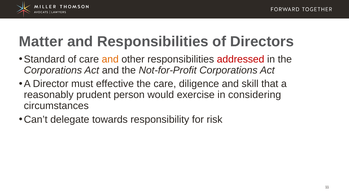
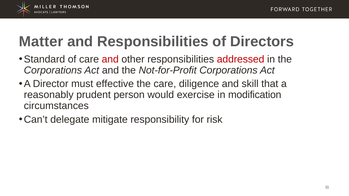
and colour: orange -> red (110, 59)
considering: considering -> modification (255, 95)
towards: towards -> mitigate (110, 120)
